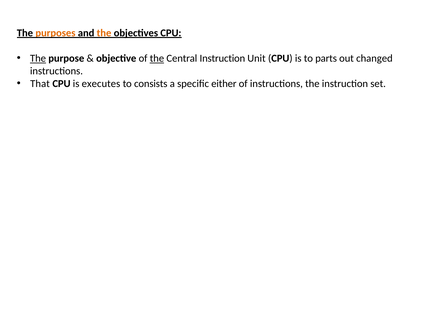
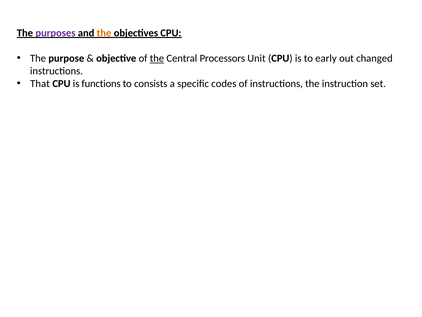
purposes colour: orange -> purple (55, 33)
The underline: present -> none (38, 58)
Central Instruction: Instruction -> Processors (222, 58)
parts: parts -> early (326, 58)
executes: executes -> functions (101, 84)
either: either -> codes (224, 84)
